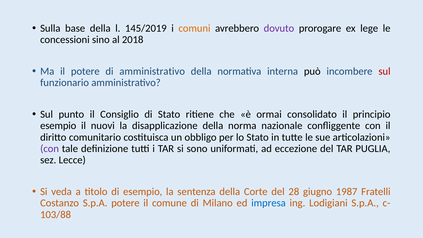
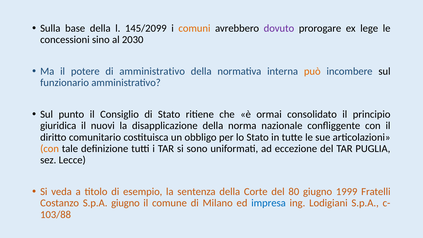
145/2019: 145/2019 -> 145/2099 (146, 28)
2018: 2018 -> 2030 (133, 40)
può colour: black -> orange (312, 71)
sul colour: red -> black (384, 71)
esempio: esempio -> giuridica (58, 126)
con colour: purple -> orange (50, 149)
28: 28 -> 80 (294, 192)
1987: 1987 -> 1999 (347, 192)
S.p.A potere: potere -> giugno (125, 203)
